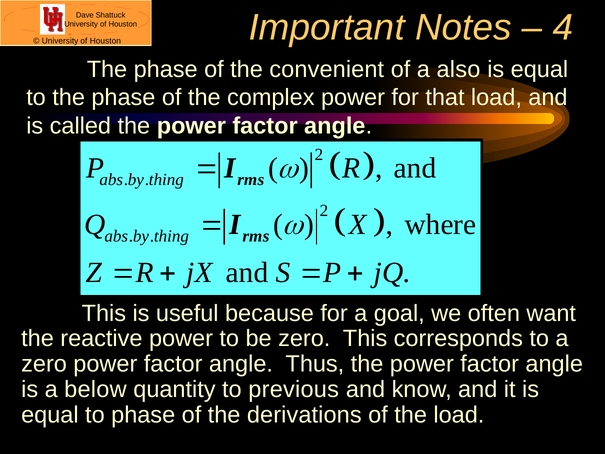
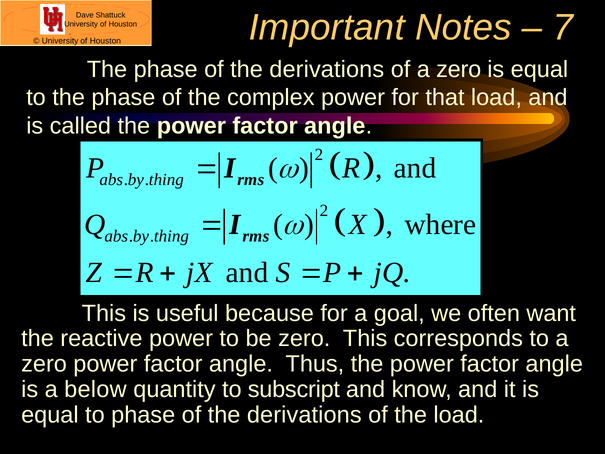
4: 4 -> 7 (563, 28)
convenient: convenient -> derivations (327, 69)
of a also: also -> zero (459, 69)
previous: previous -> subscript (294, 389)
